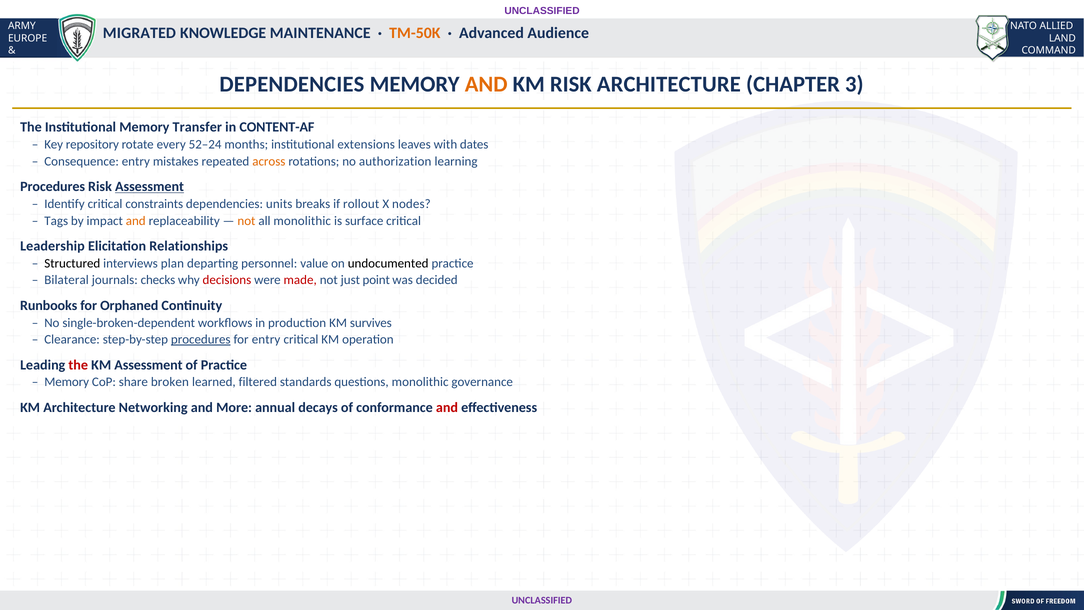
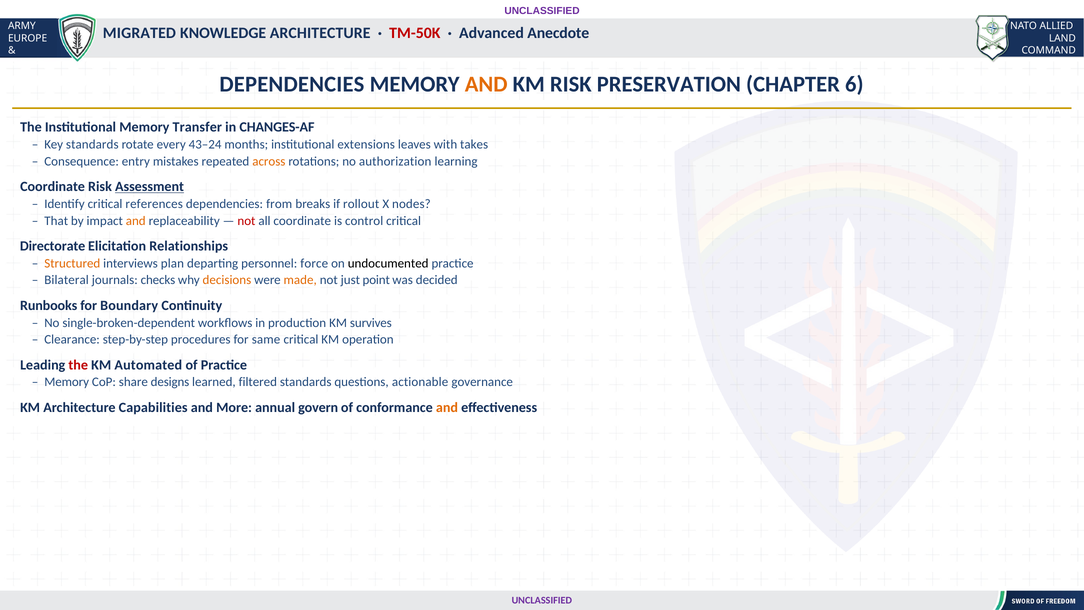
KNOWLEDGE MAINTENANCE: MAINTENANCE -> ARCHITECTURE (320, 33)
TM-50K colour: orange -> red (415, 33)
Audience: Audience -> Anecdote (558, 33)
RISK ARCHITECTURE: ARCHITECTURE -> PRESERVATION (669, 84)
3: 3 -> 6 (854, 84)
CONTENT-AF: CONTENT-AF -> CHANGES-AF (277, 127)
Key repository: repository -> standards (92, 145)
52–24: 52–24 -> 43–24 (205, 145)
dates: dates -> takes (474, 145)
Procedures: Procedures -> Coordinate (53, 187)
constraints: constraints -> references (154, 204)
units: units -> from (279, 204)
Tags: Tags -> That (56, 221)
not colour: orange -> red (246, 221)
all monolithic: monolithic -> coordinate (302, 221)
surface: surface -> control (364, 221)
Leadership: Leadership -> Directorate (53, 246)
Structured colour: black -> orange (72, 263)
value: value -> force (314, 263)
decisions colour: red -> orange (227, 280)
made colour: red -> orange (300, 280)
Orphaned: Orphaned -> Boundary (129, 305)
procedures underline: present -> none (201, 339)
for entry: entry -> same (266, 339)
KM Assessment: Assessment -> Automated (148, 365)
broken: broken -> designs (170, 382)
questions monolithic: monolithic -> actionable (420, 382)
Networking: Networking -> Capabilities (153, 407)
decays: decays -> govern (318, 407)
and colour: red -> orange (447, 407)
